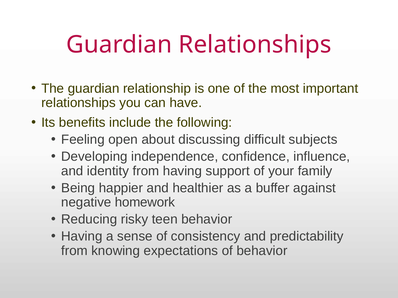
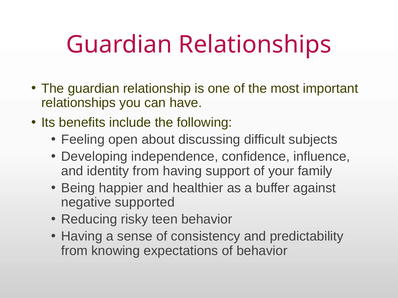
homework: homework -> supported (145, 203)
